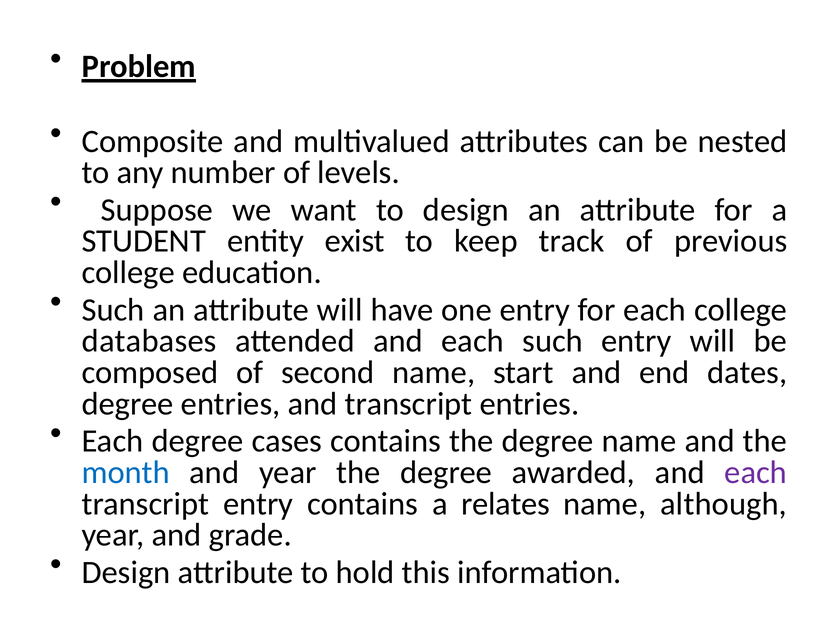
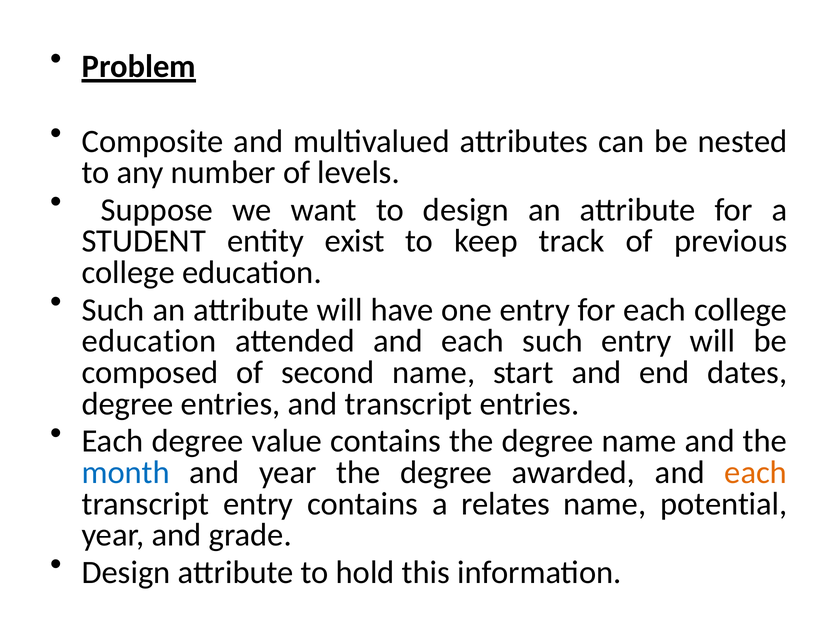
databases: databases -> education (149, 341)
cases: cases -> value (287, 441)
each colour: purple -> orange (756, 472)
although: although -> potential (724, 503)
